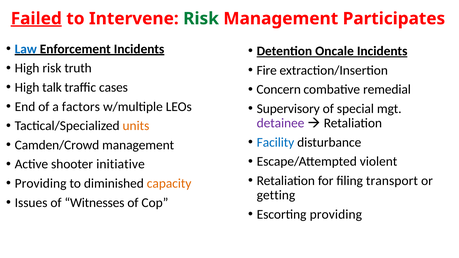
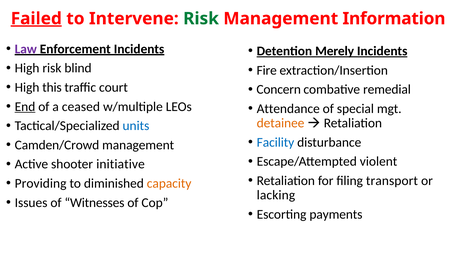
Participates: Participates -> Information (394, 19)
Law colour: blue -> purple (26, 49)
Oncale: Oncale -> Merely (335, 51)
truth: truth -> blind (78, 68)
talk: talk -> this (52, 87)
cases: cases -> court (113, 87)
End underline: none -> present (25, 107)
factors: factors -> ceased (81, 107)
Supervisory: Supervisory -> Attendance (288, 109)
detainee colour: purple -> orange (281, 123)
units colour: orange -> blue (136, 126)
getting: getting -> lacking (276, 195)
Escorting providing: providing -> payments (336, 215)
